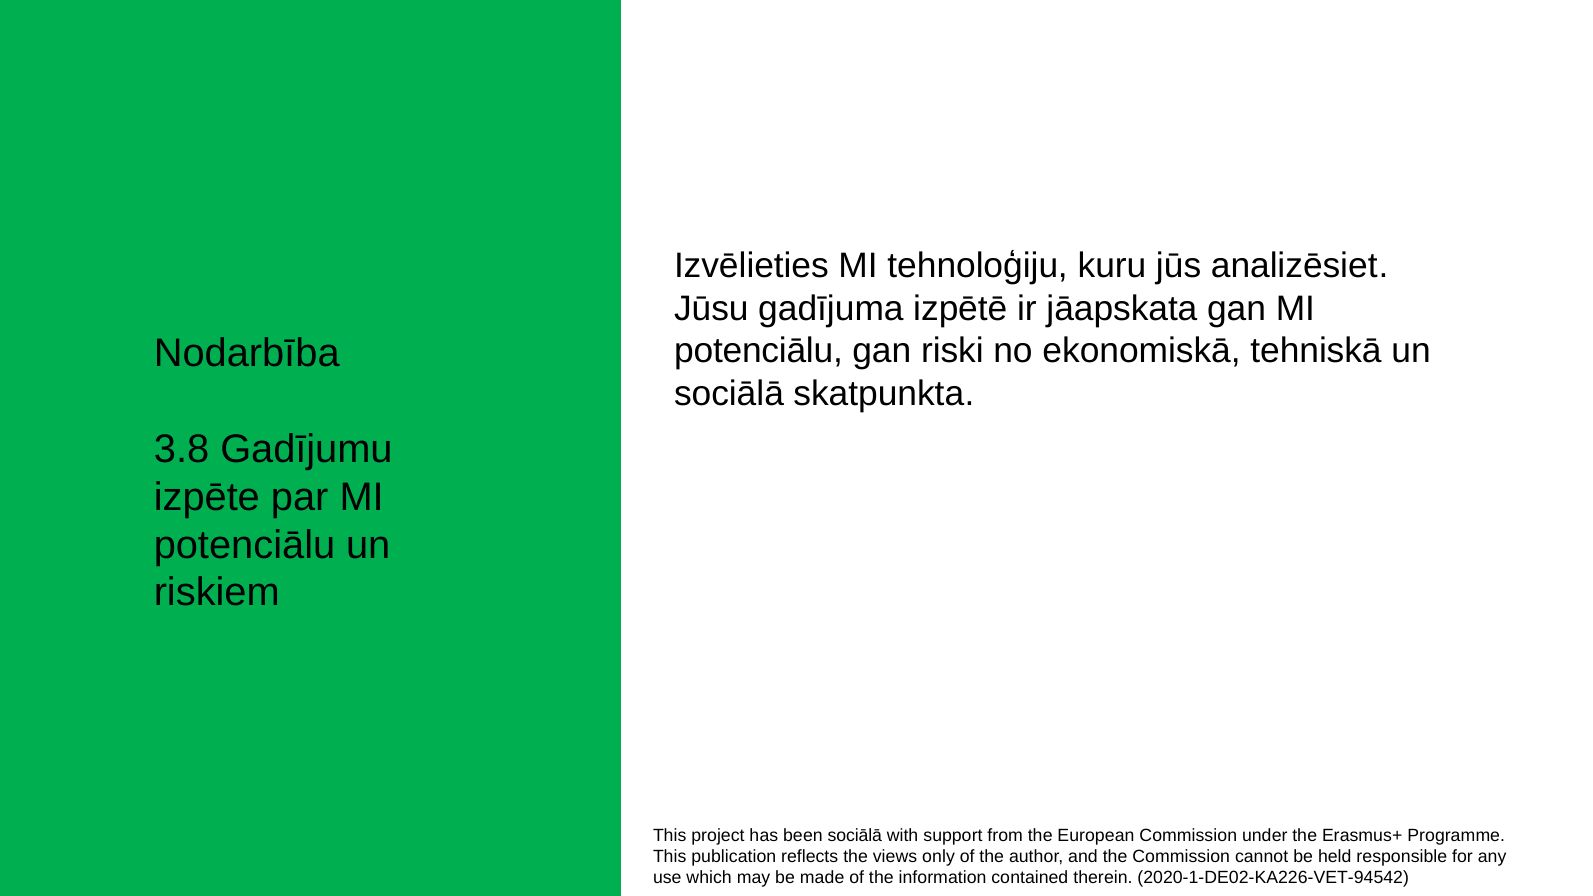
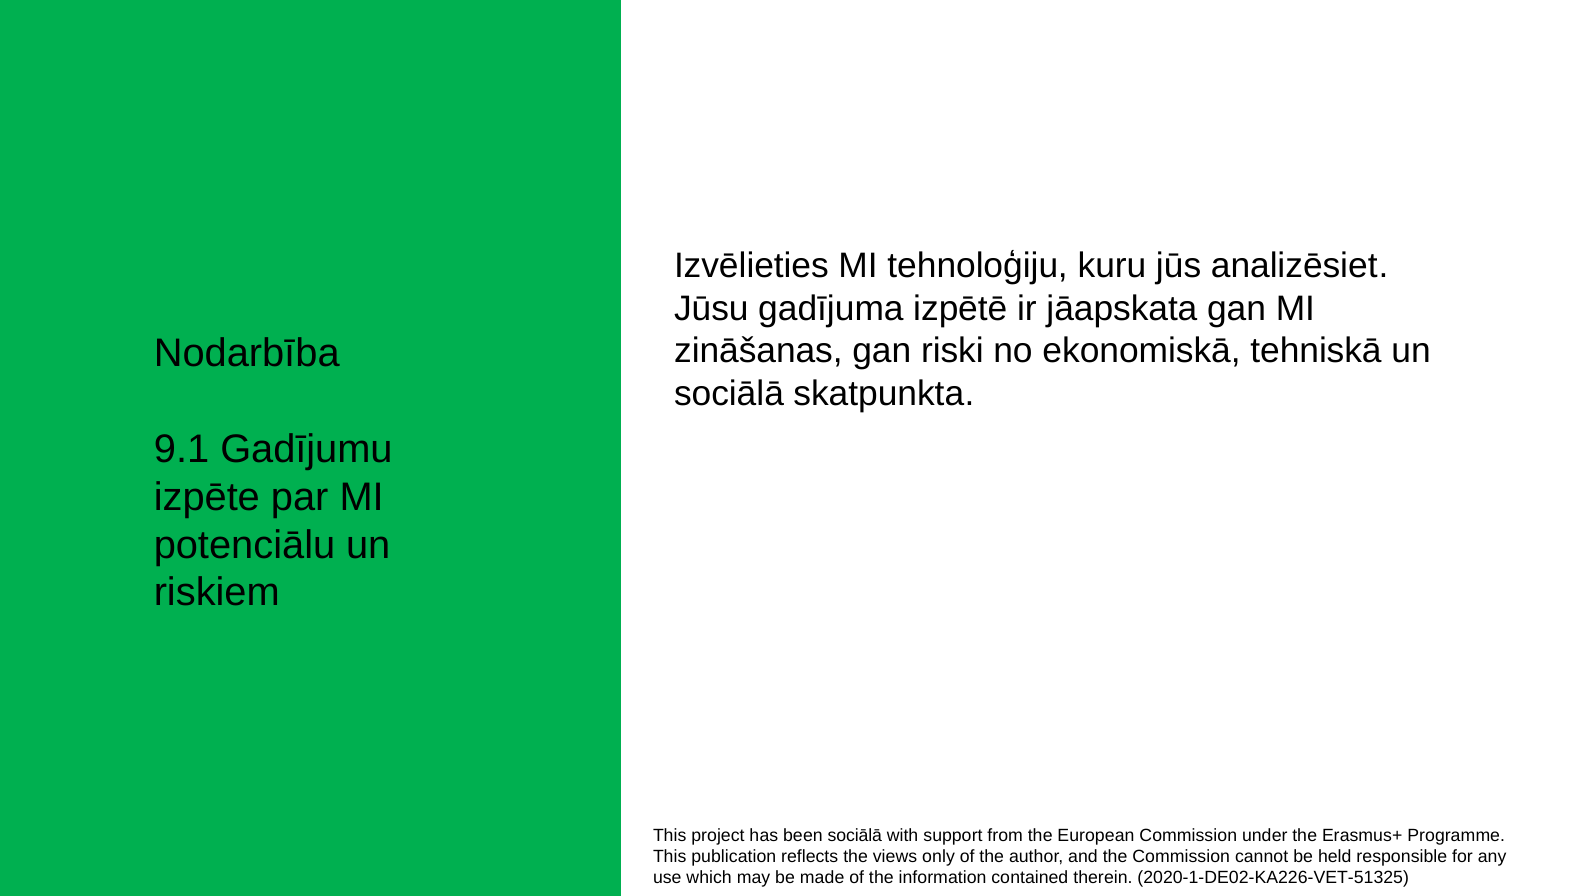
potenciālu: potenciālu -> zināšanas (758, 351)
3.8: 3.8 -> 9.1 (182, 449)
2020-1-DE02-KA226-VET-94542: 2020-1-DE02-KA226-VET-94542 -> 2020-1-DE02-KA226-VET-51325 (1273, 878)
